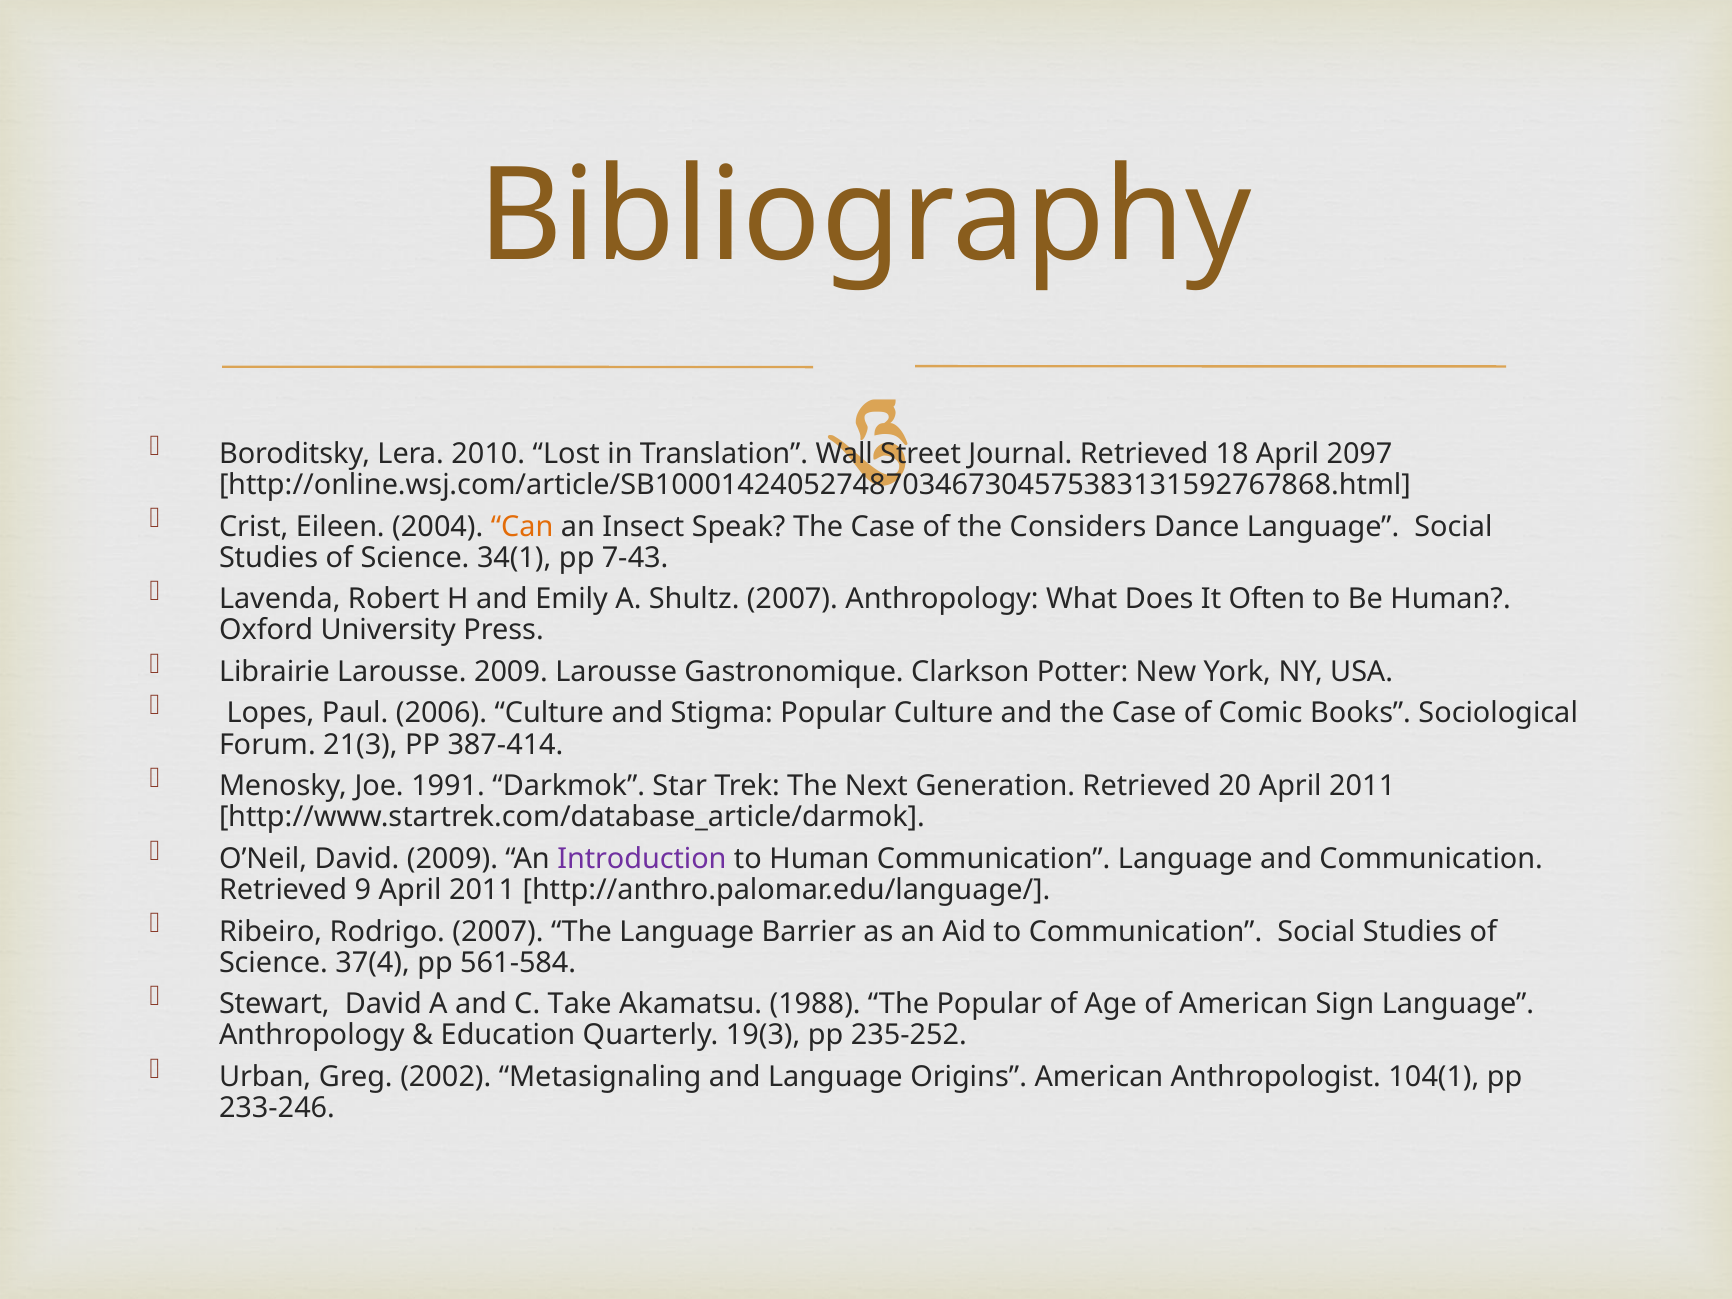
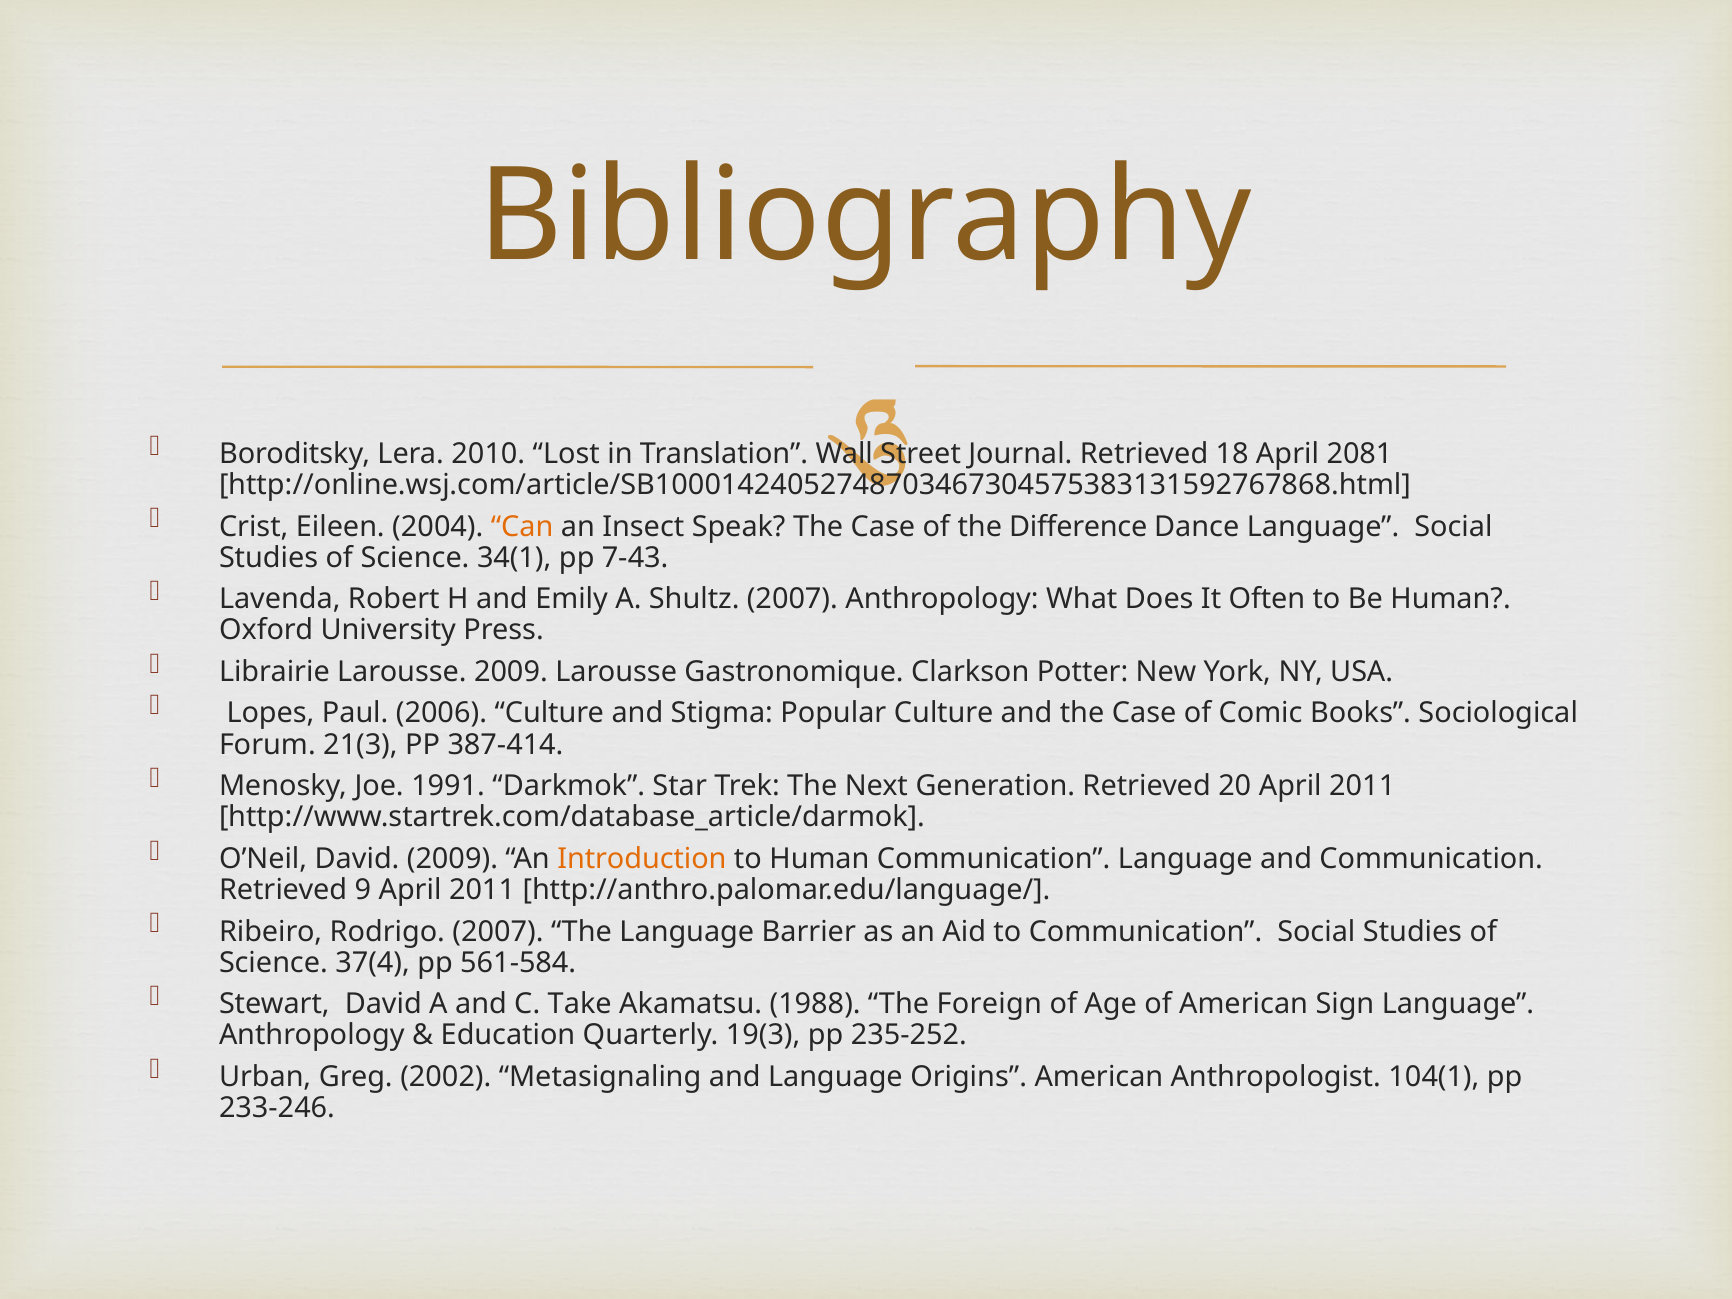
2097: 2097 -> 2081 (1359, 454)
Considers: Considers -> Difference (1078, 527)
Introduction colour: purple -> orange (642, 859)
The Popular: Popular -> Foreign (989, 1004)
